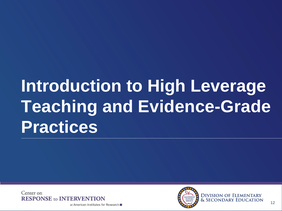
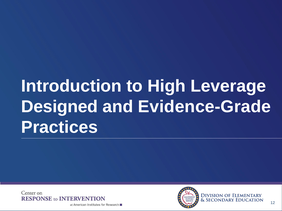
Teaching: Teaching -> Designed (60, 107)
